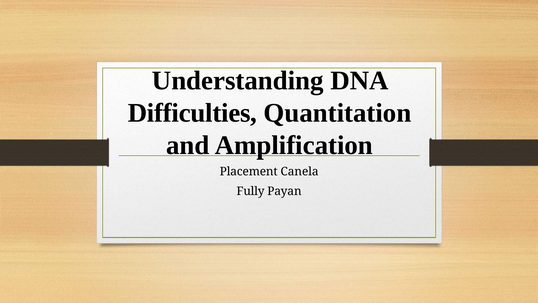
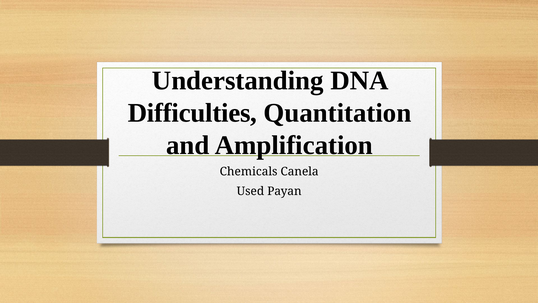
Placement: Placement -> Chemicals (249, 171)
Fully: Fully -> Used (250, 191)
